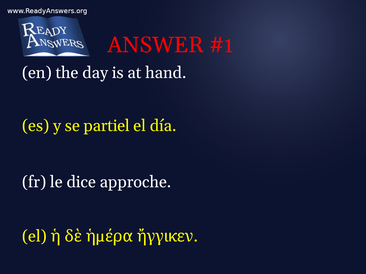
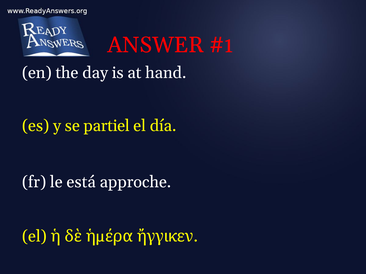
dice: dice -> está (81, 182)
